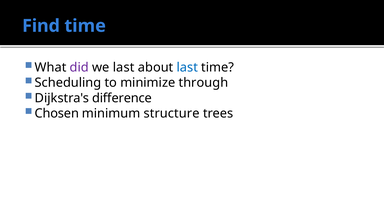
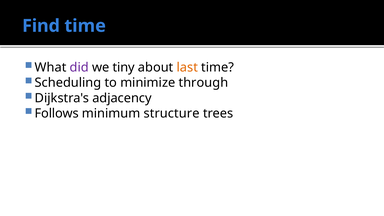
we last: last -> tiny (124, 67)
last colour: blue -> orange (187, 67)
difference: difference -> adjacency (122, 98)
Chosen: Chosen -> Follows (57, 113)
